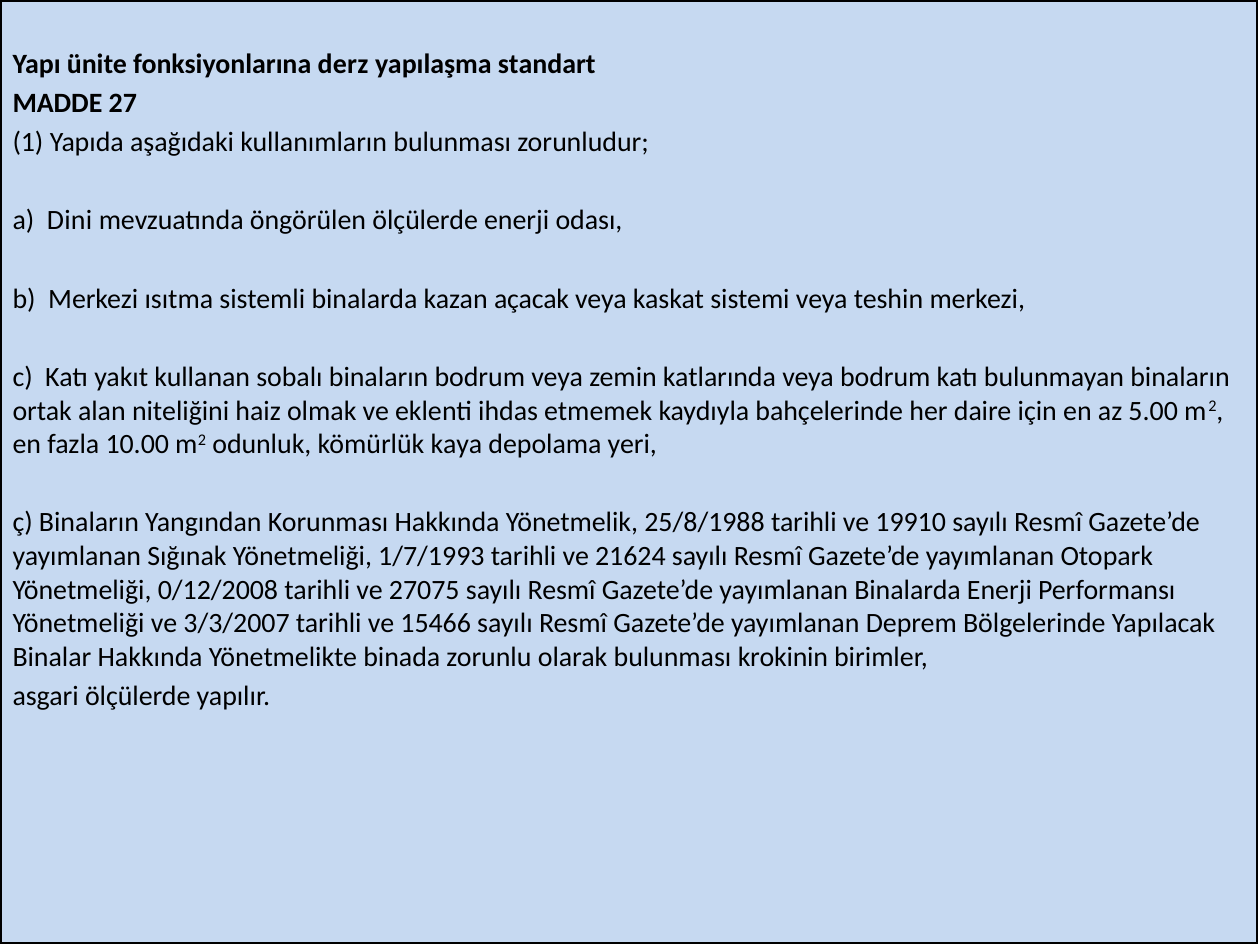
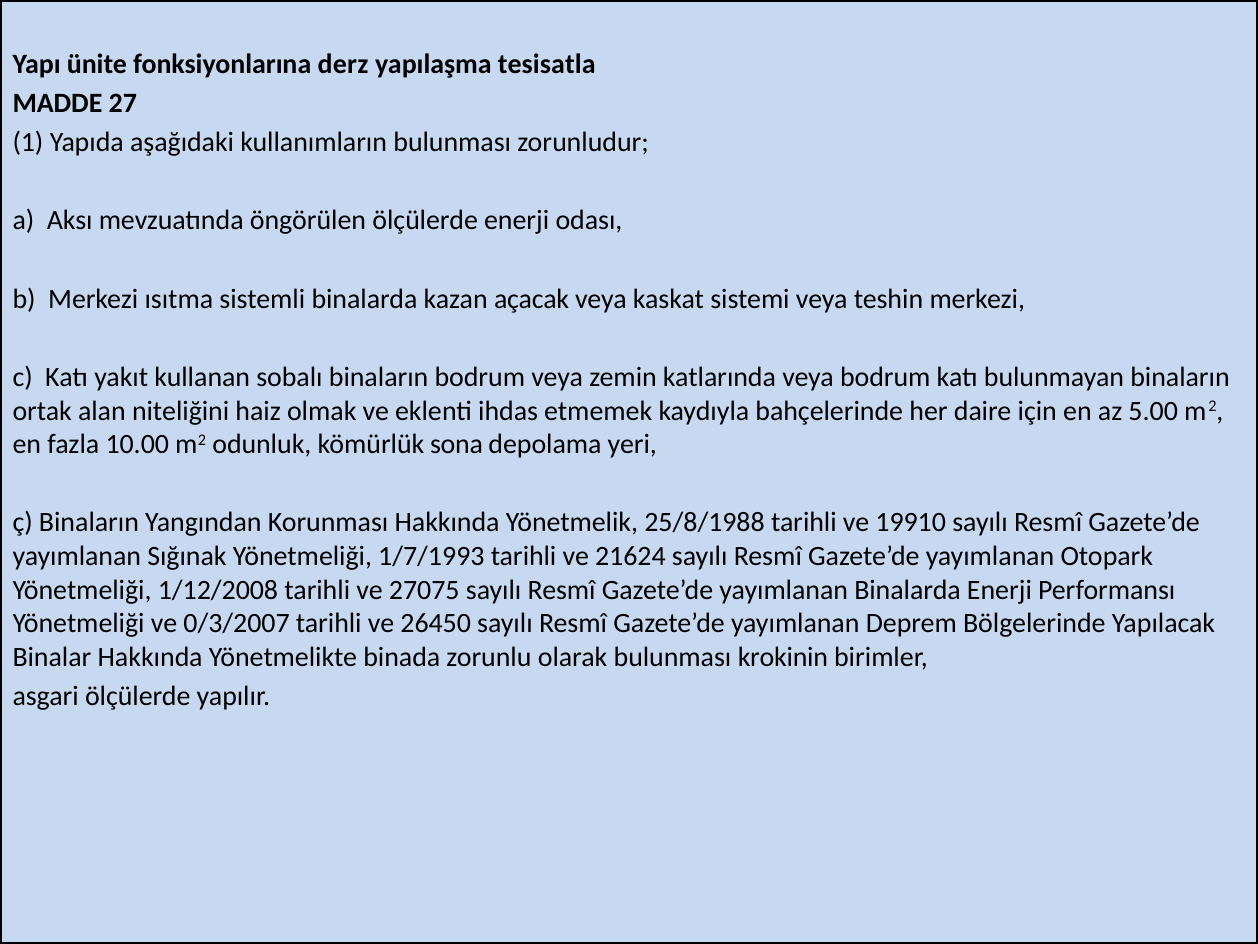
standart: standart -> tesisatla (547, 64)
Dini: Dini -> Aksı (70, 221)
kaya: kaya -> sona (456, 444)
0/12/2008: 0/12/2008 -> 1/12/2008 (218, 590)
3/3/2007: 3/3/2007 -> 0/3/2007 (237, 623)
15466: 15466 -> 26450 (436, 623)
